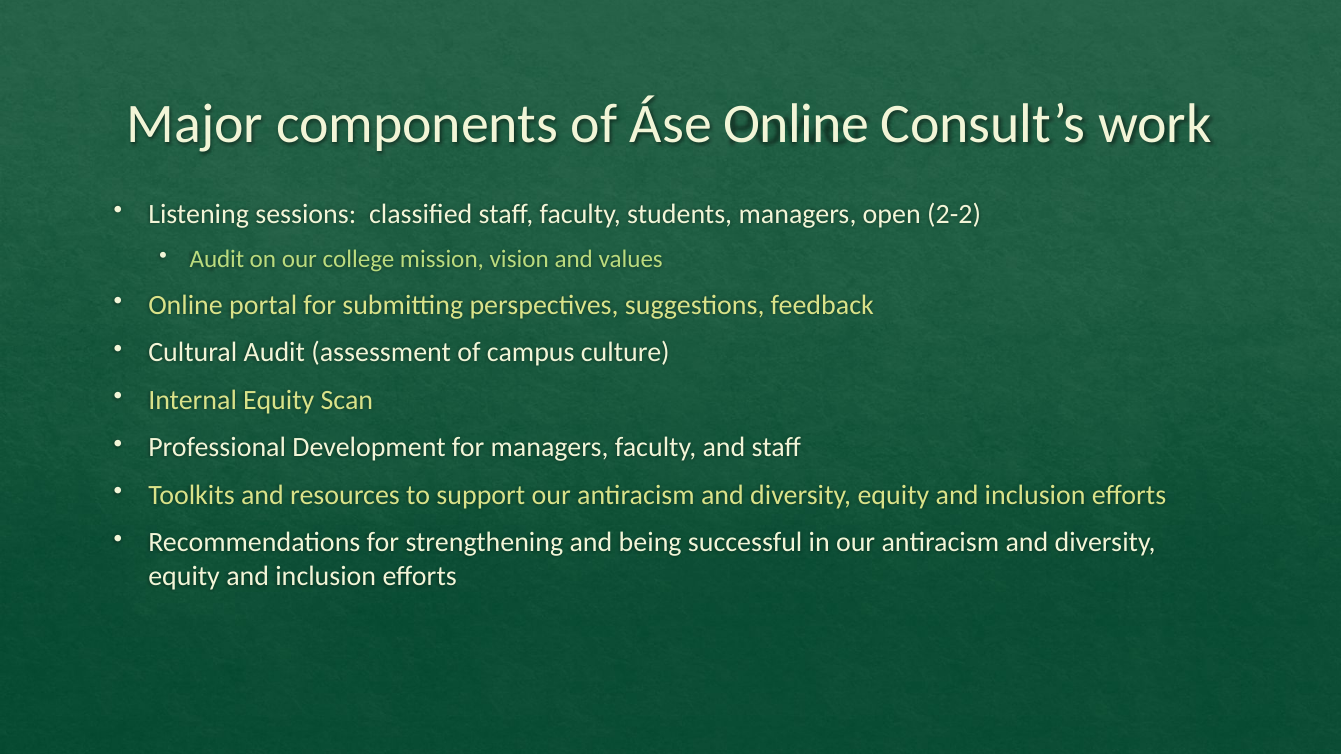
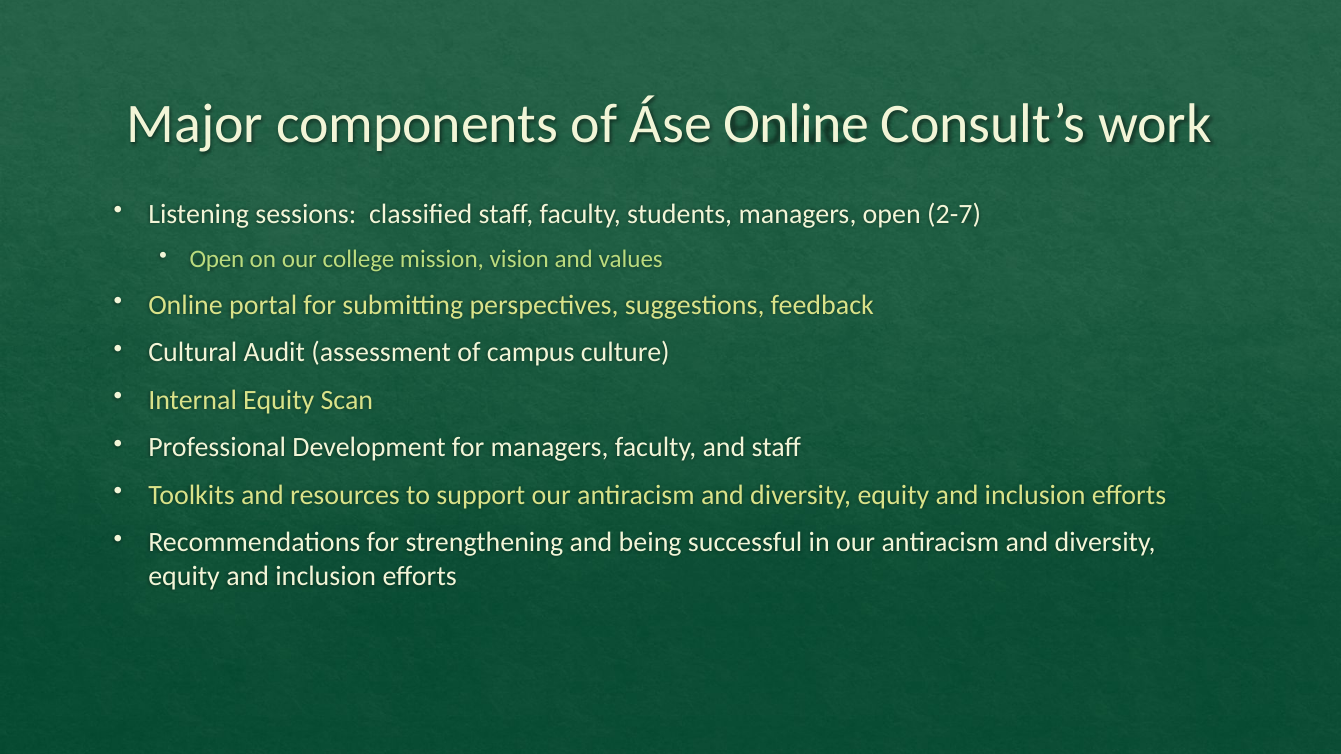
2-2: 2-2 -> 2-7 (954, 214)
Audit: Audit -> Open (217, 259)
